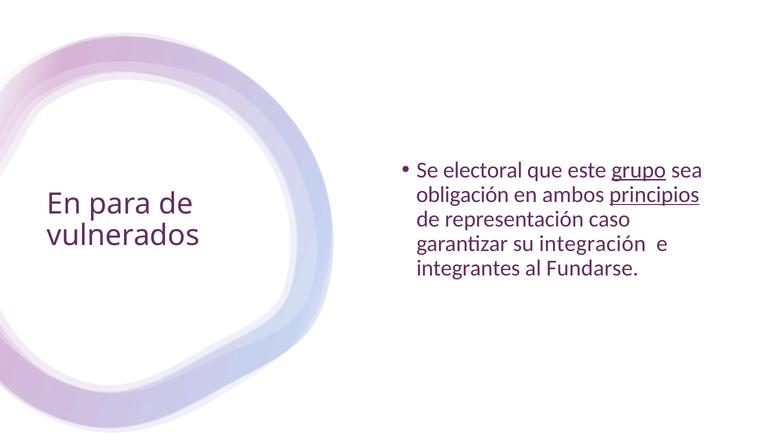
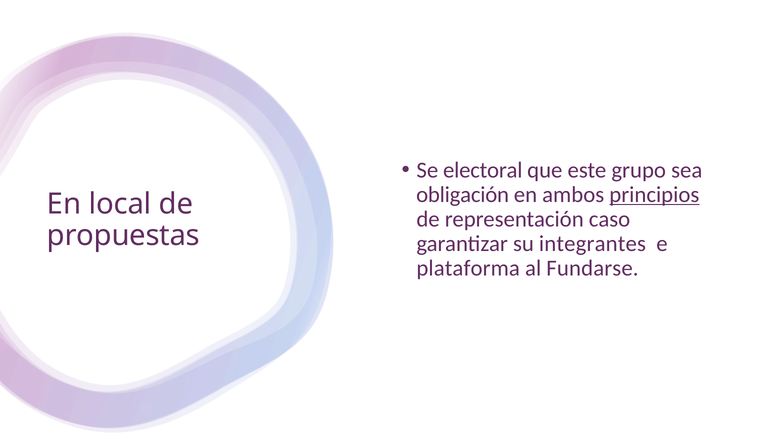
grupo underline: present -> none (639, 170)
para: para -> local (120, 204)
vulnerados: vulnerados -> propuestas (123, 236)
integración: integración -> integrantes (593, 244)
integrantes: integrantes -> plataforma (468, 268)
